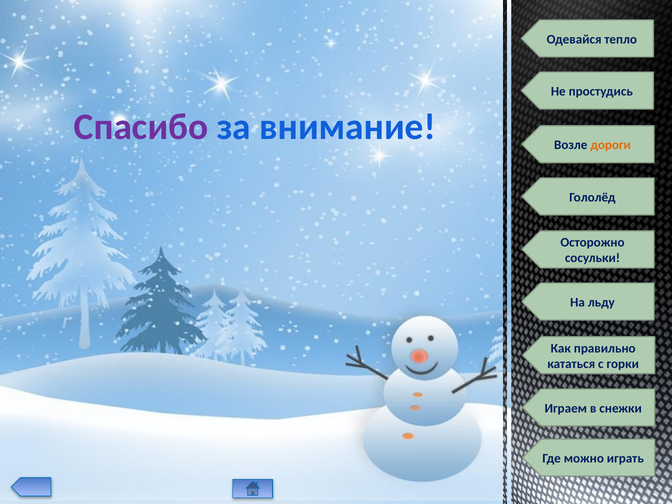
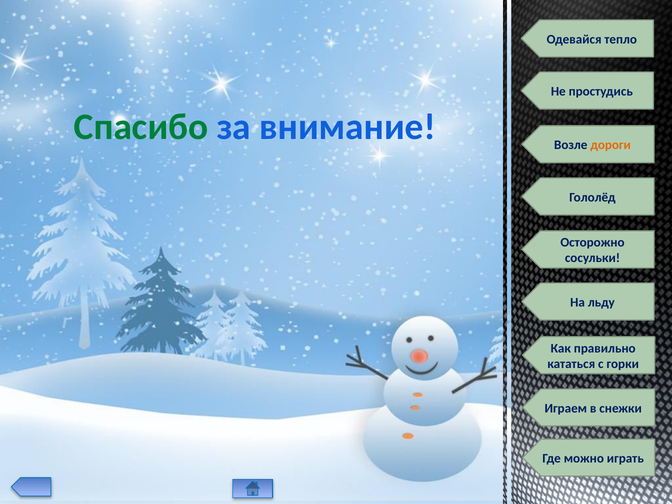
Спасибо colour: purple -> green (141, 127)
